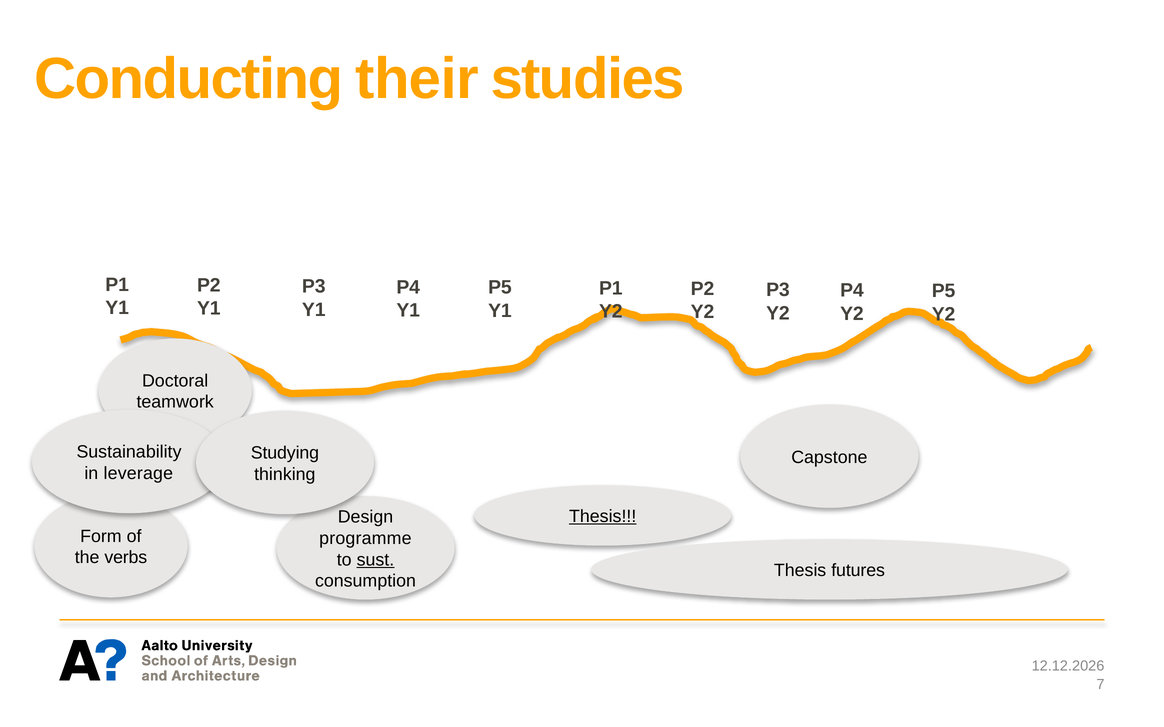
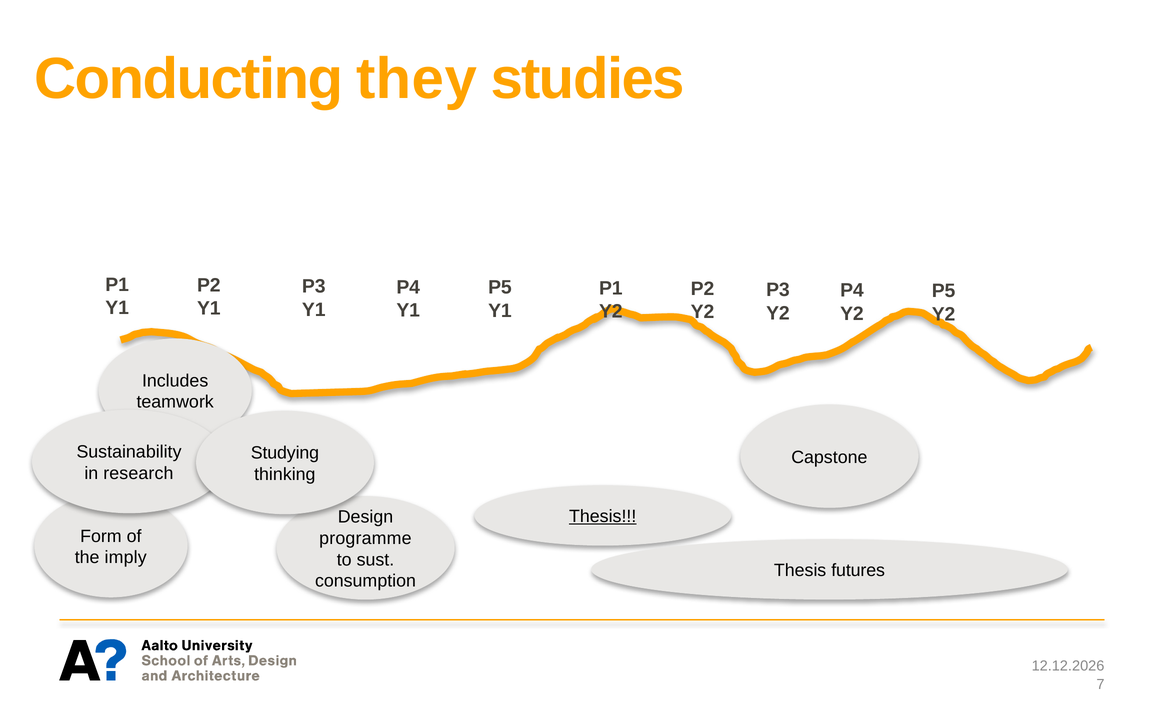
their: their -> they (417, 79)
Doctoral: Doctoral -> Includes (175, 381)
leverage: leverage -> research (138, 474)
verbs: verbs -> imply (126, 558)
sust underline: present -> none (375, 560)
